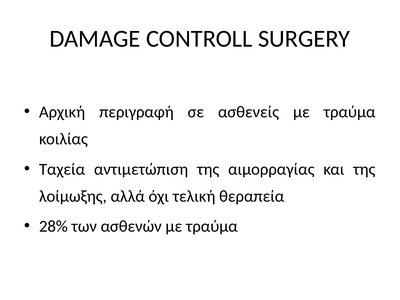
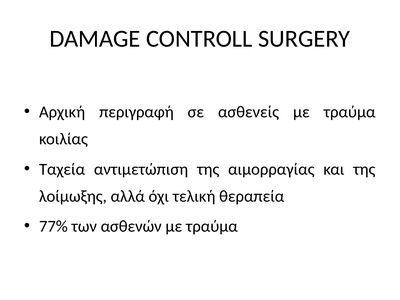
28%: 28% -> 77% (53, 226)
